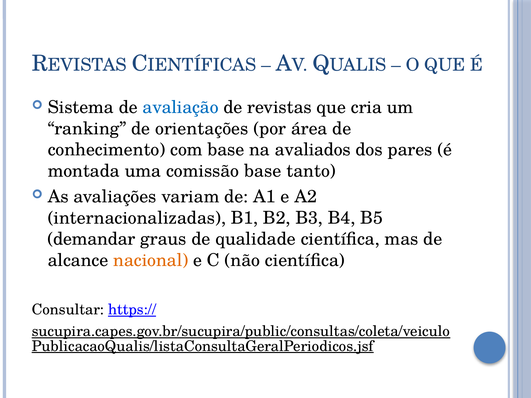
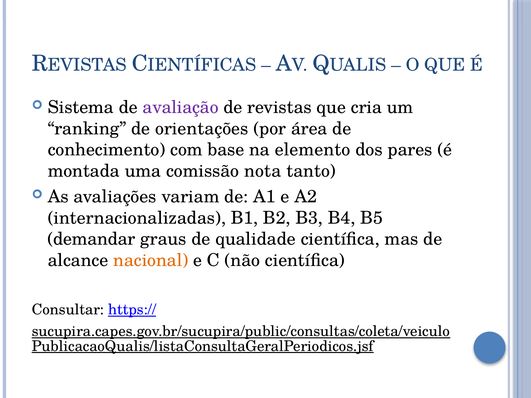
avaliação colour: blue -> purple (181, 107)
avaliados: avaliados -> elemento (313, 150)
comissão base: base -> nota (263, 171)
